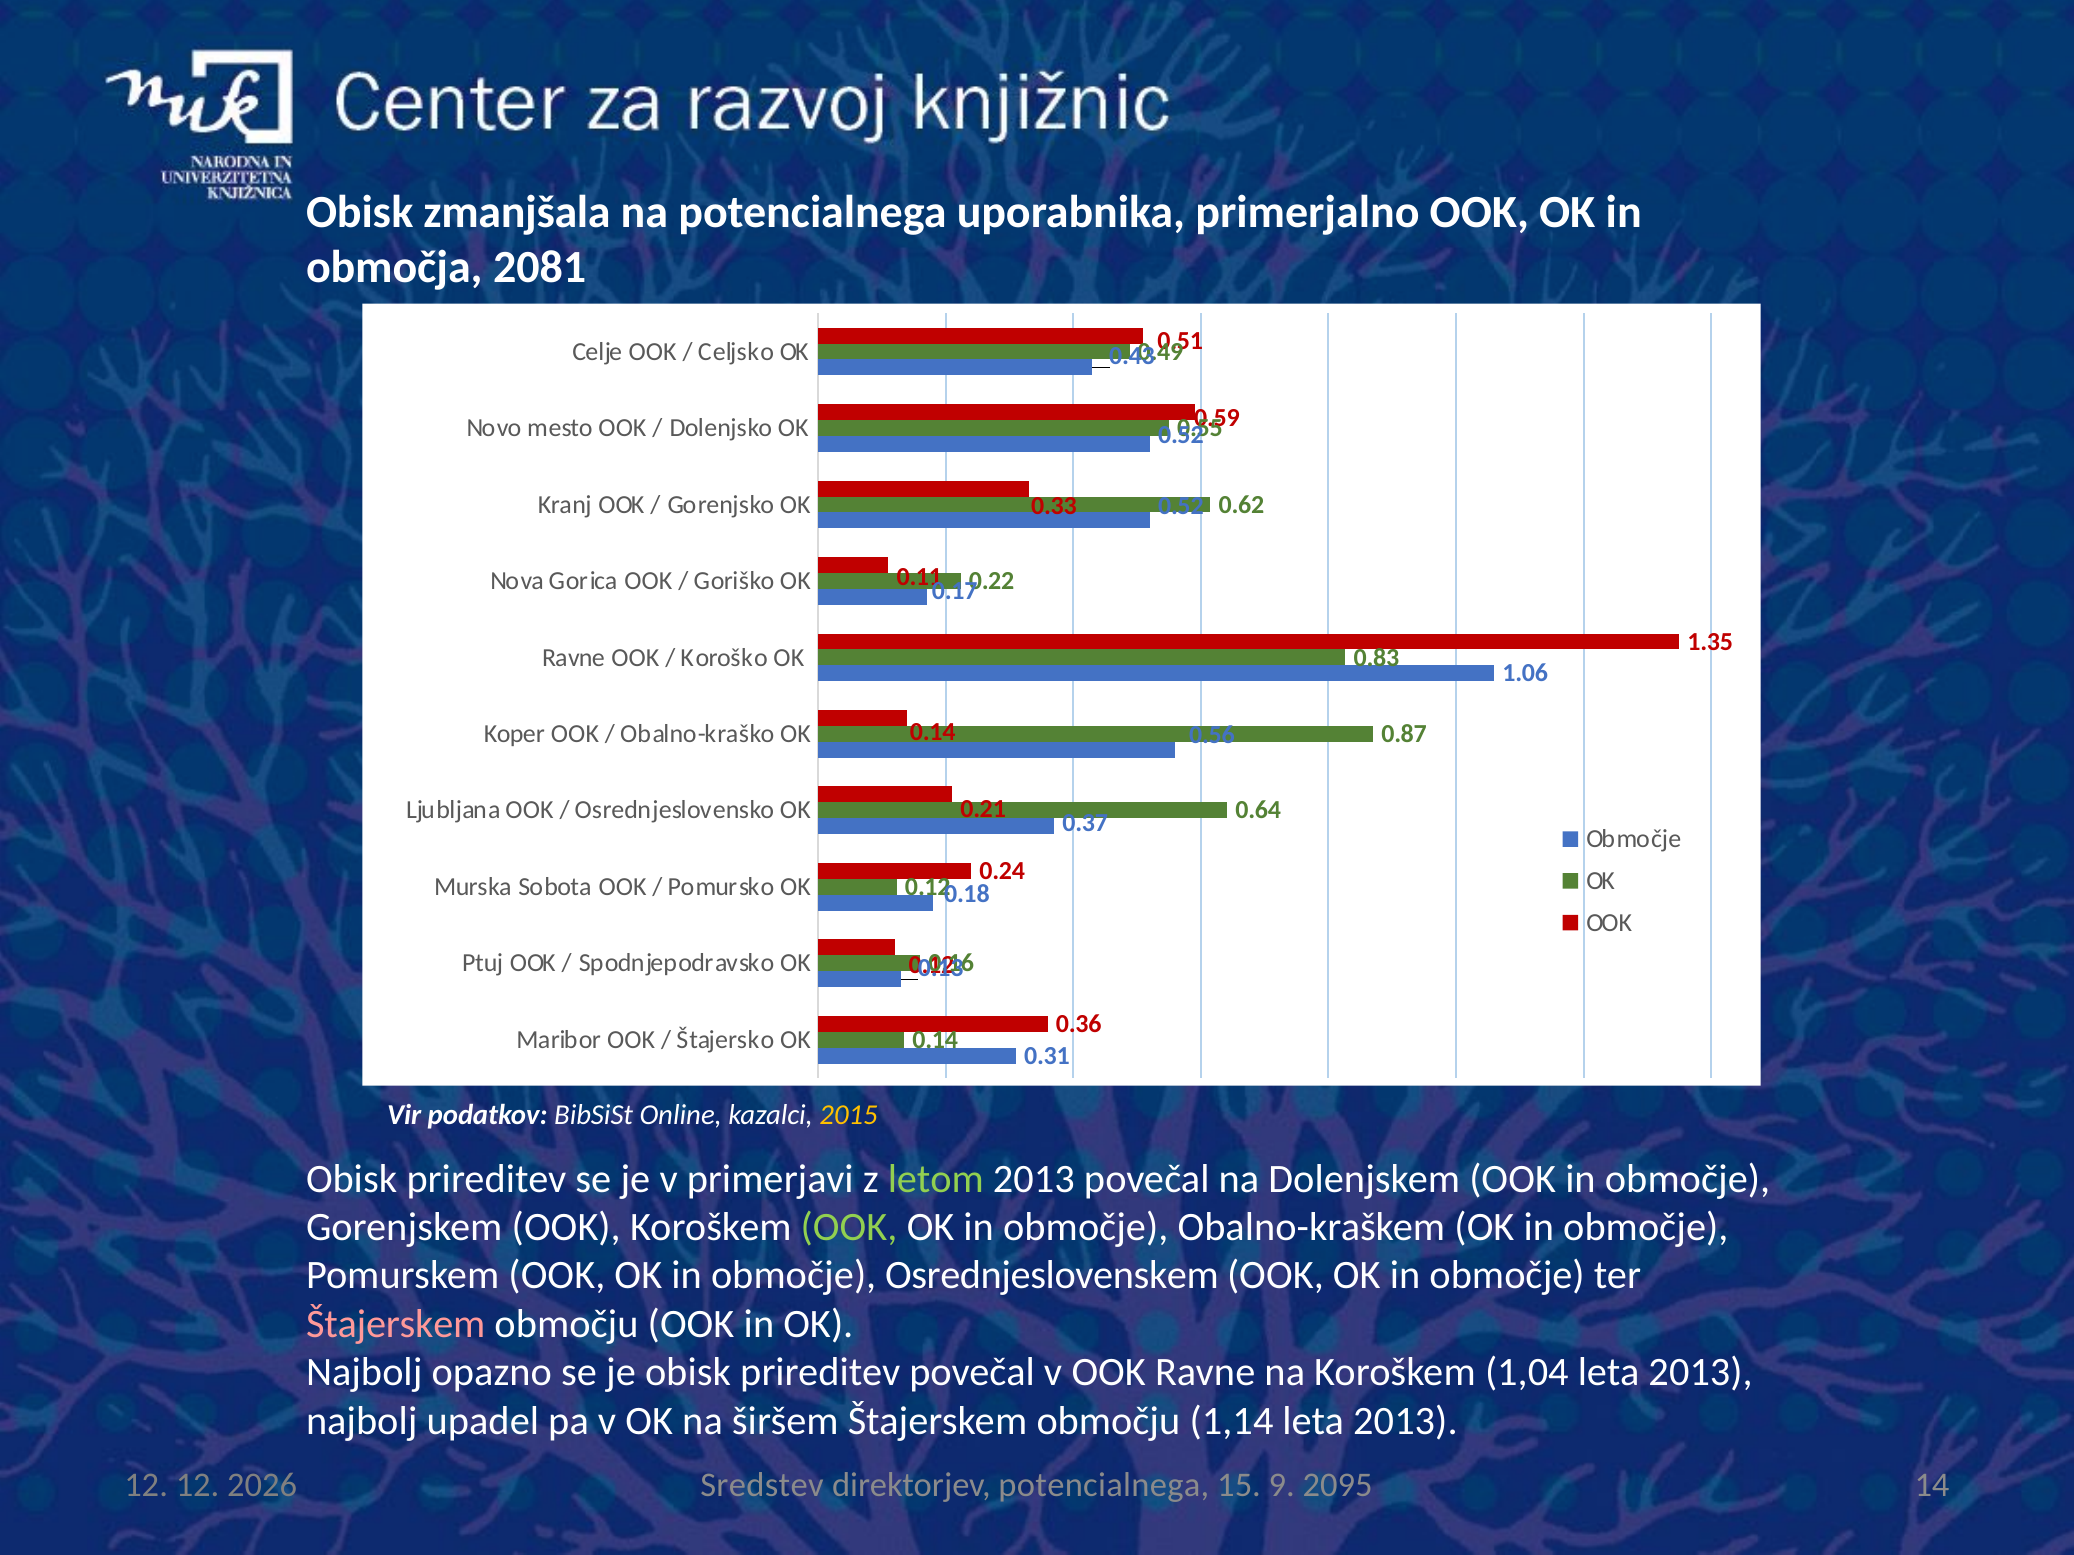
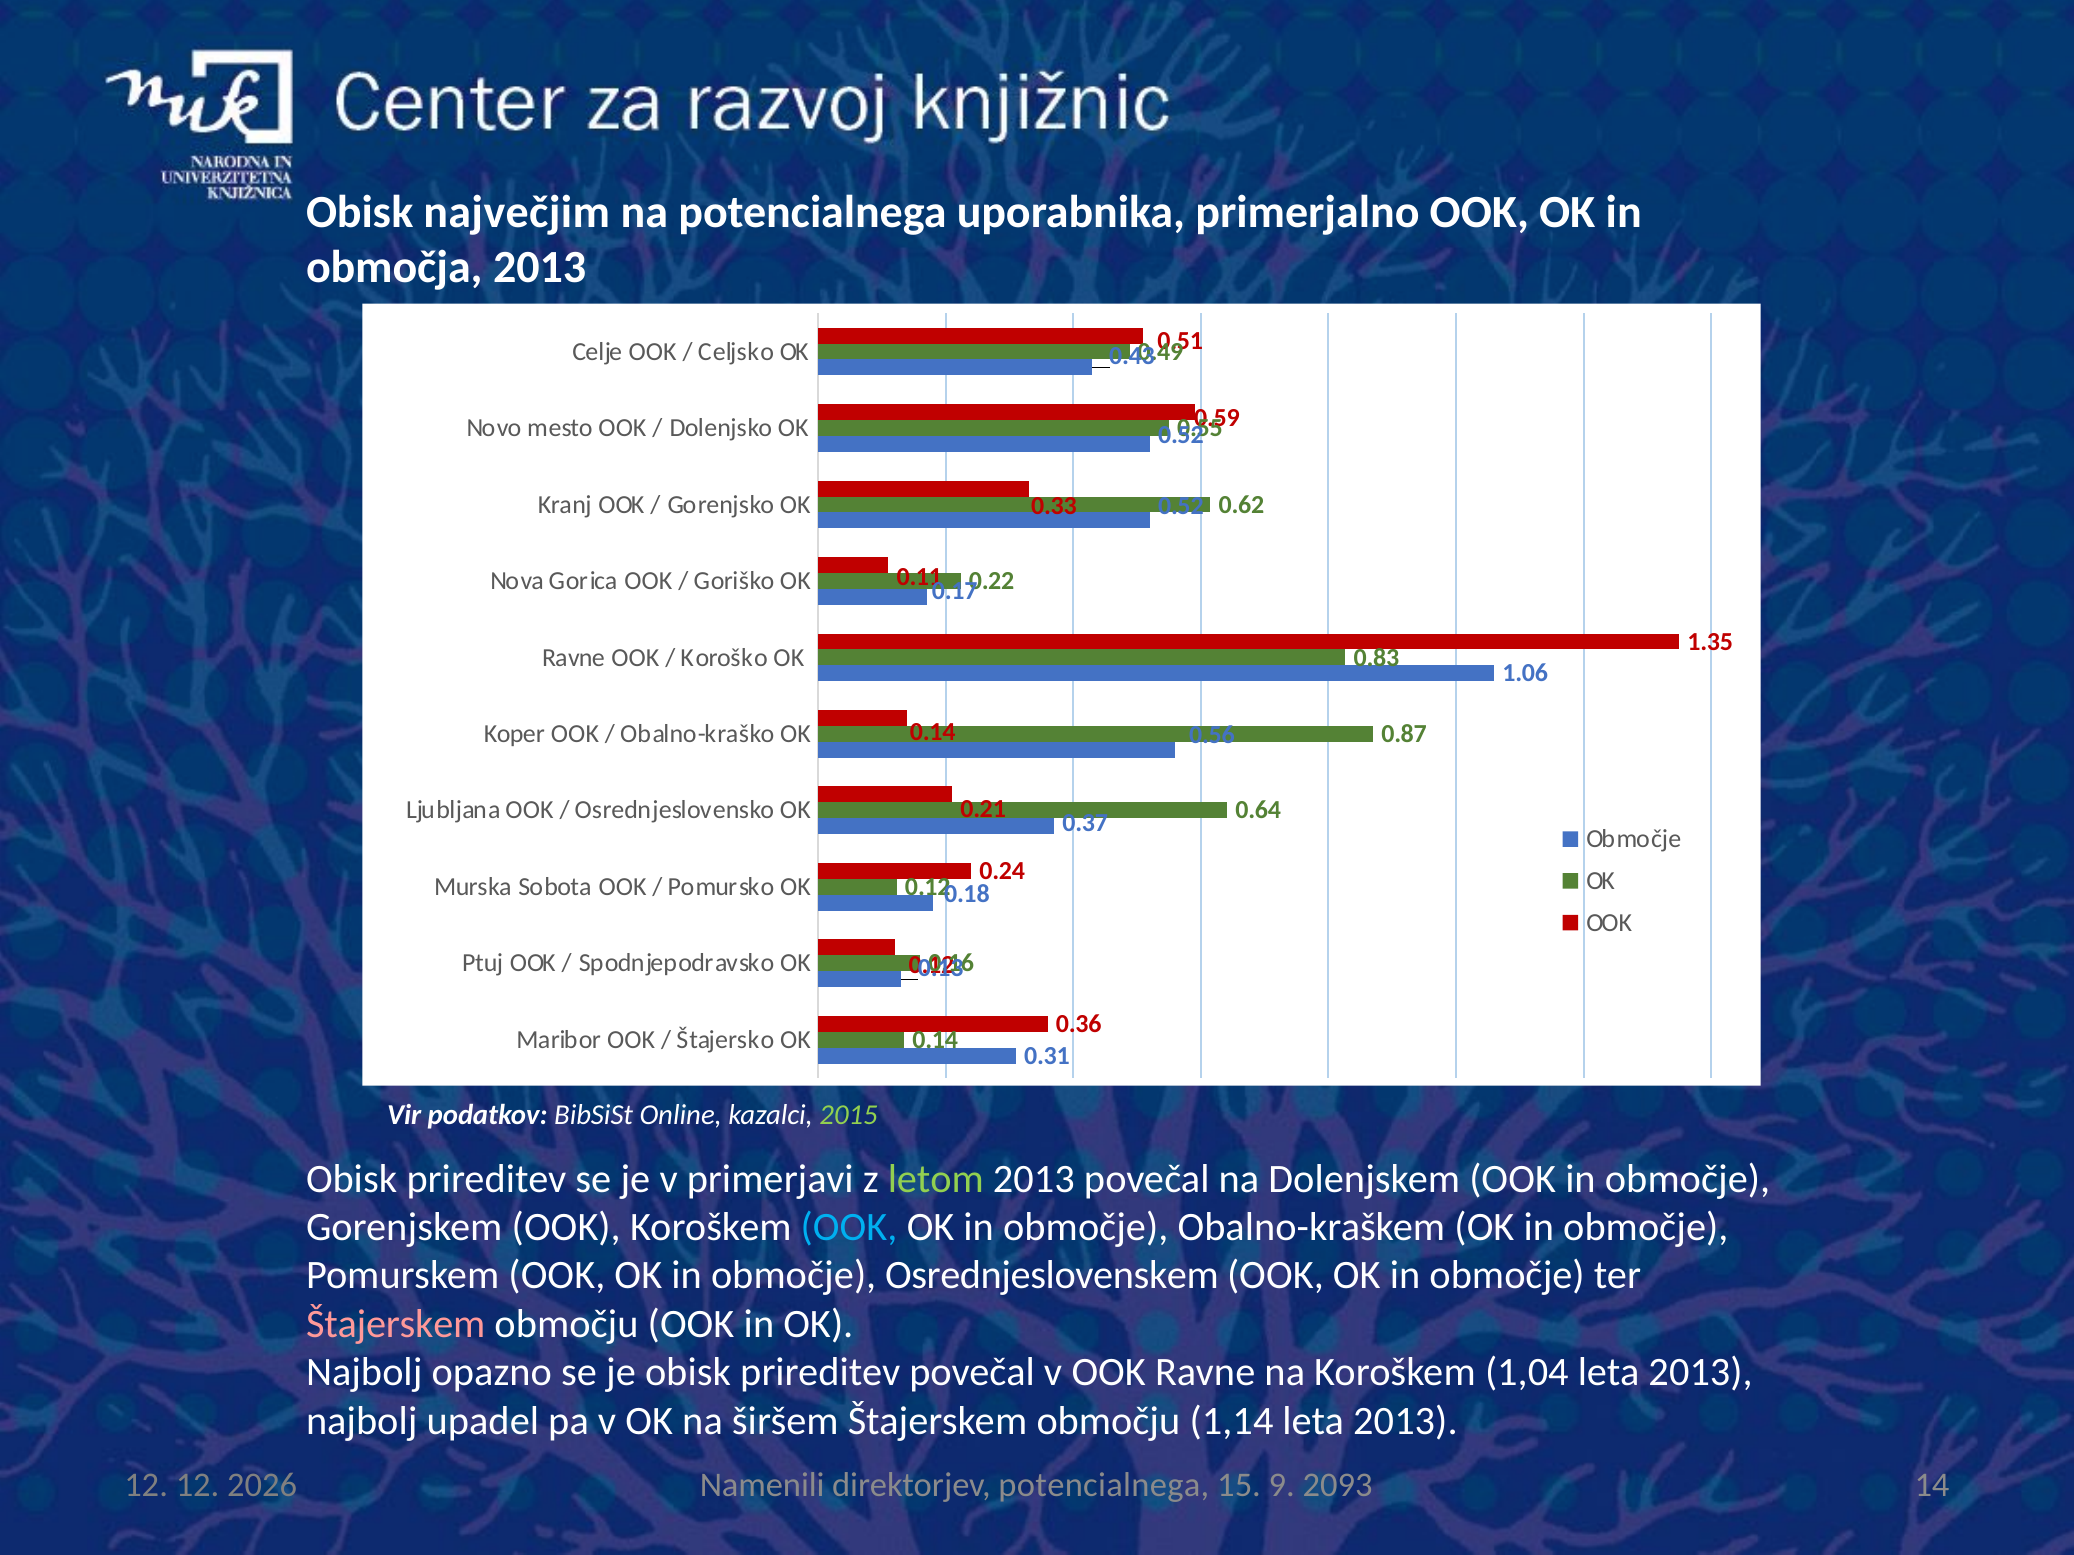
zmanjšala: zmanjšala -> največjim (517, 212)
območja 2081: 2081 -> 2013 (540, 267)
2015 colour: yellow -> light green (849, 1116)
OOK colour: light green -> light blue (849, 1228)
Sredstev: Sredstev -> Namenili (762, 1485)
2095: 2095 -> 2093 (1338, 1485)
